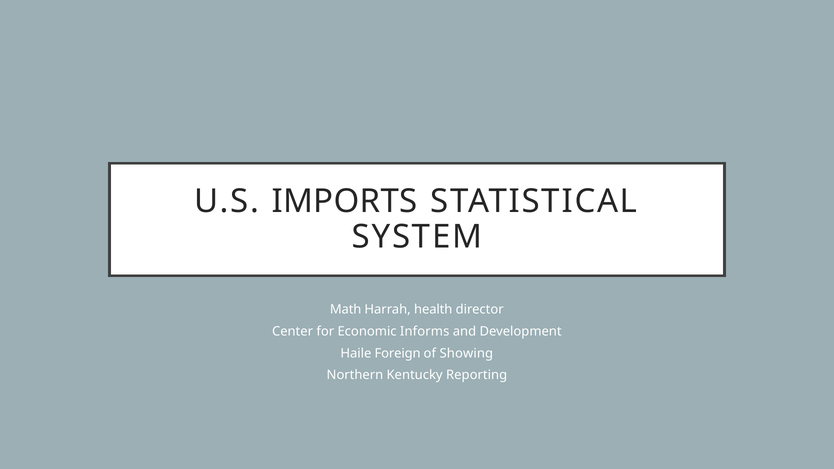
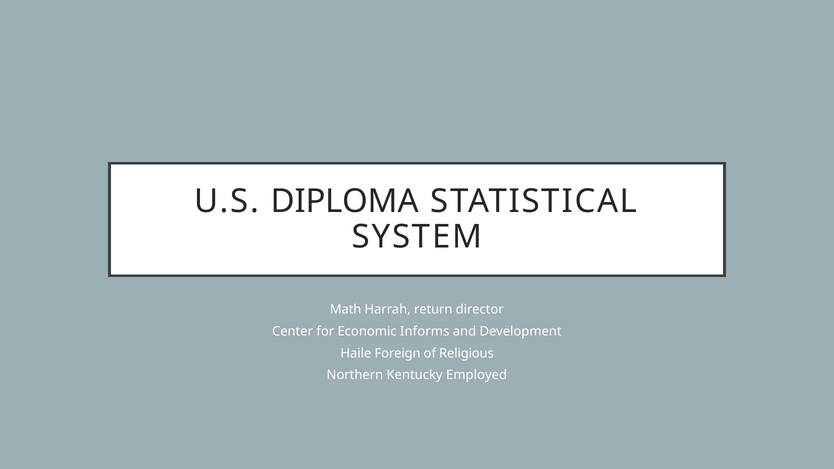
IMPORTS: IMPORTS -> DIPLOMA (345, 201)
health: health -> return (433, 310)
Showing: Showing -> Religious (466, 353)
Reporting: Reporting -> Employed (477, 375)
